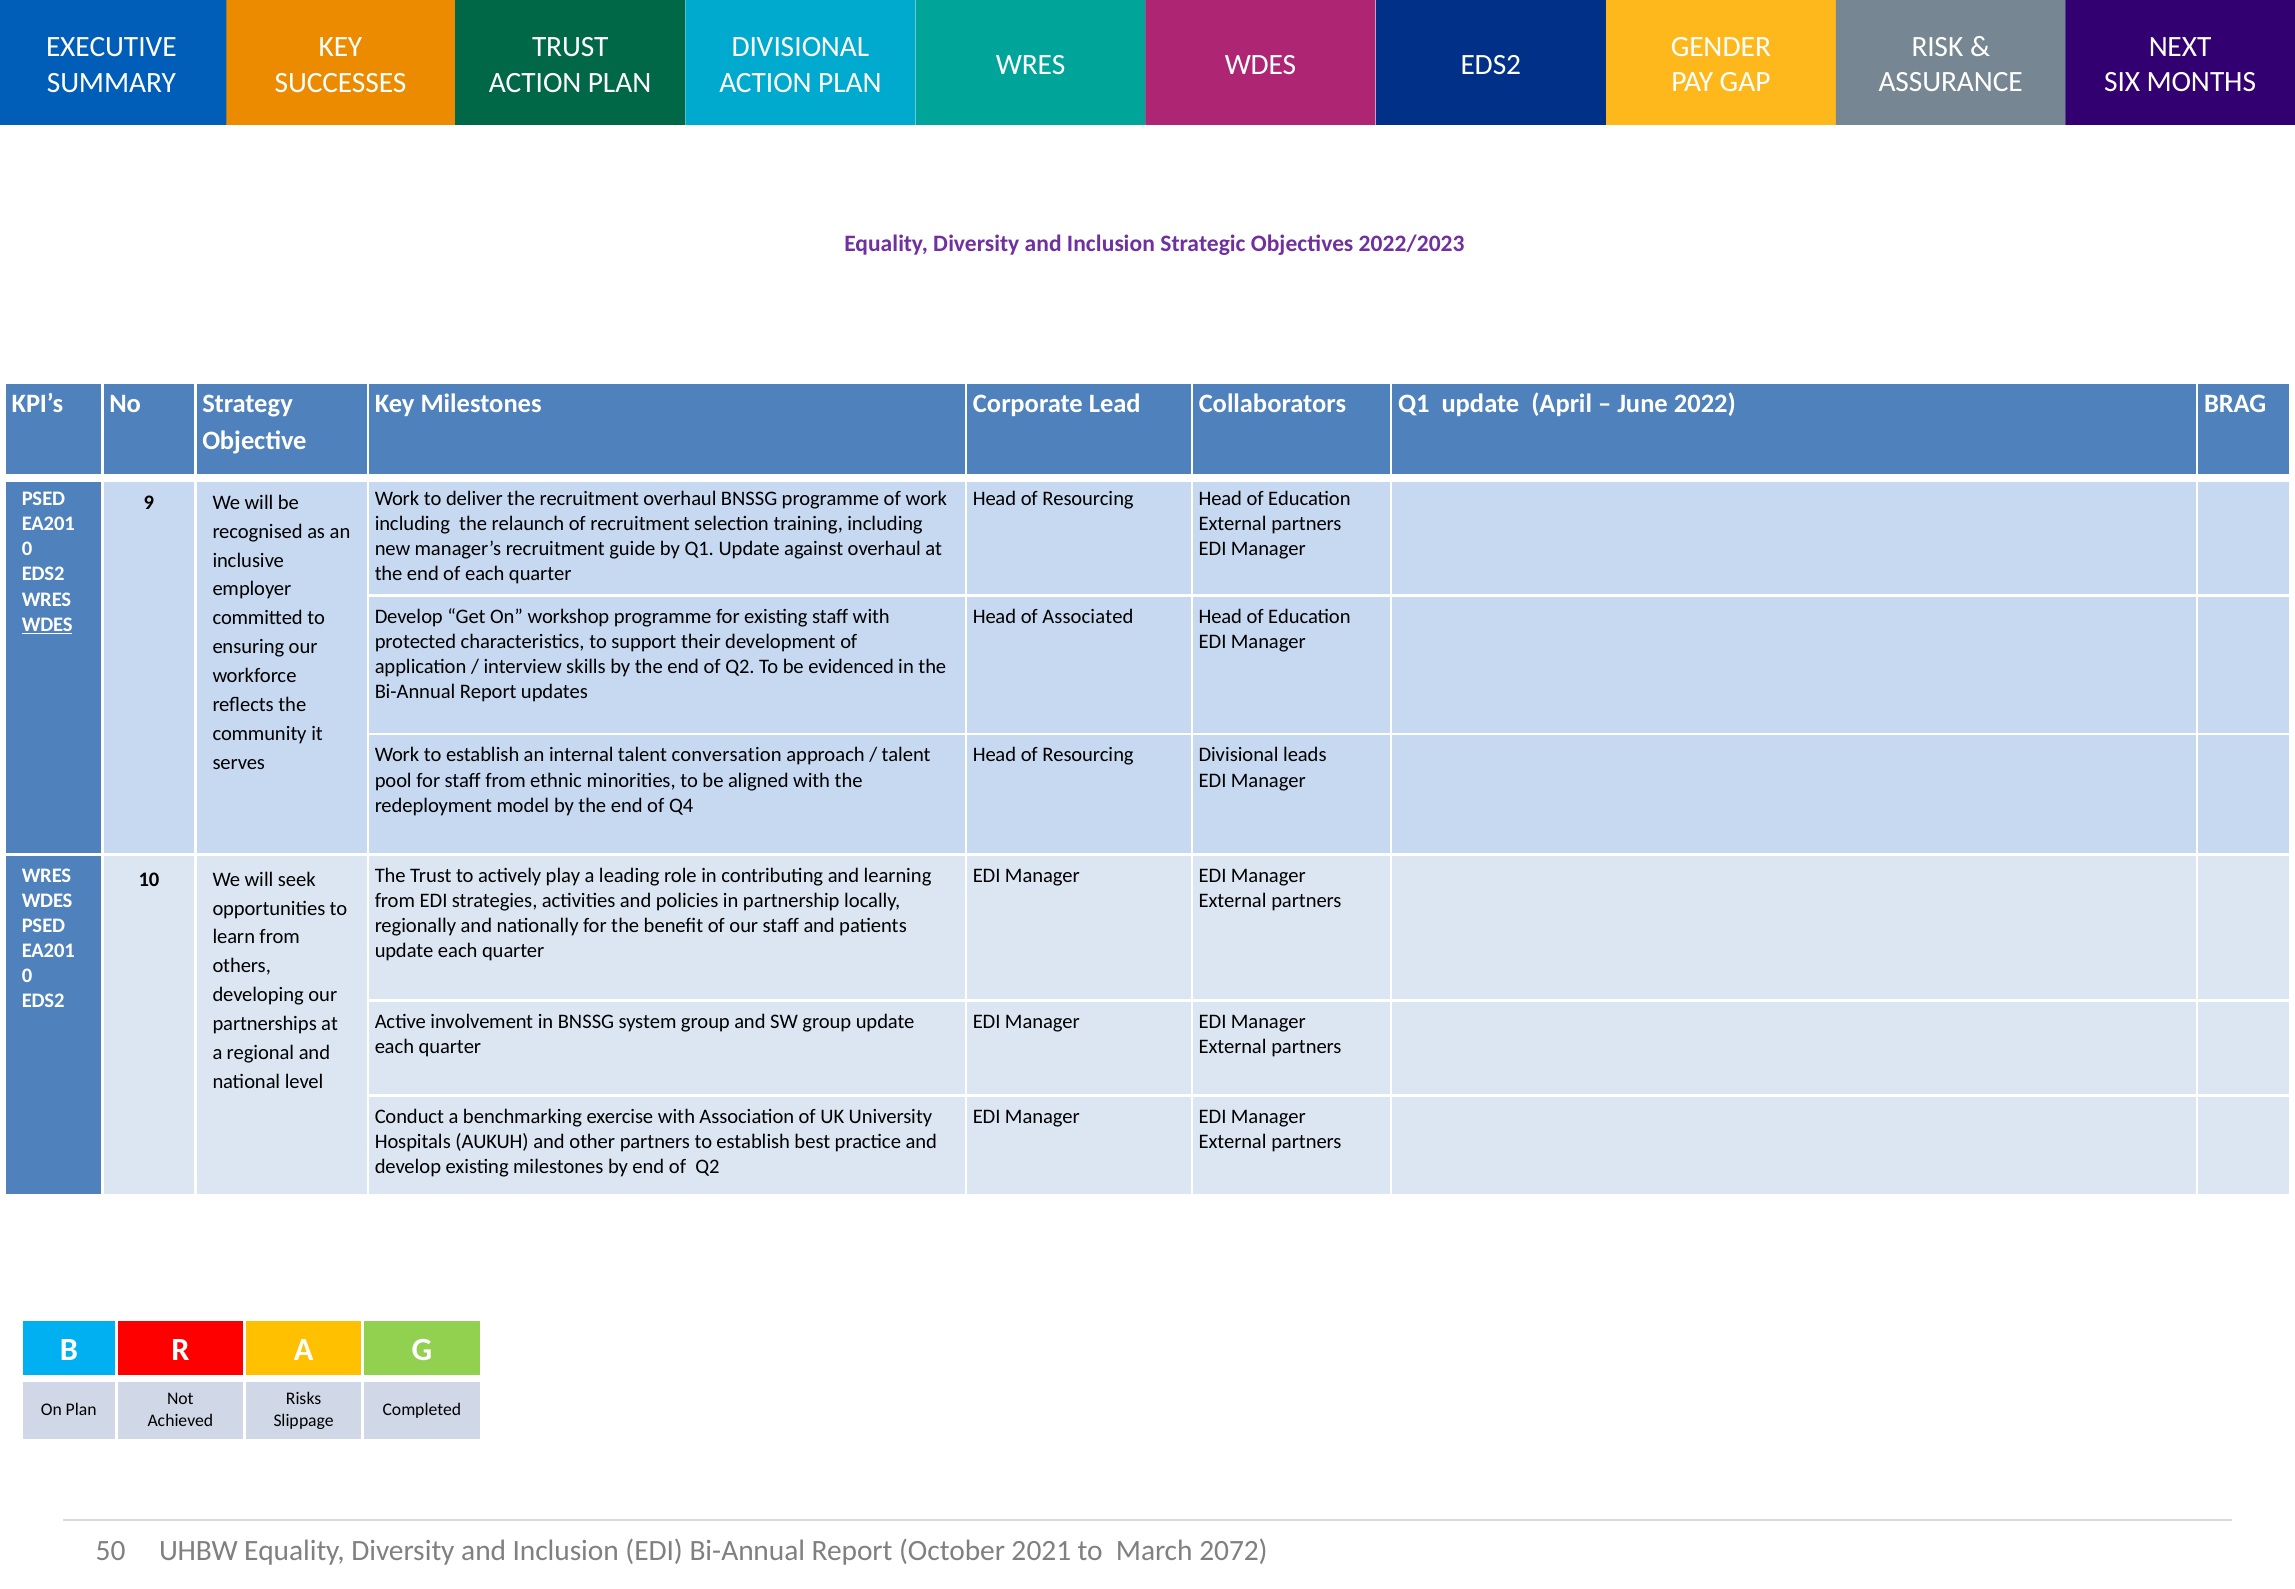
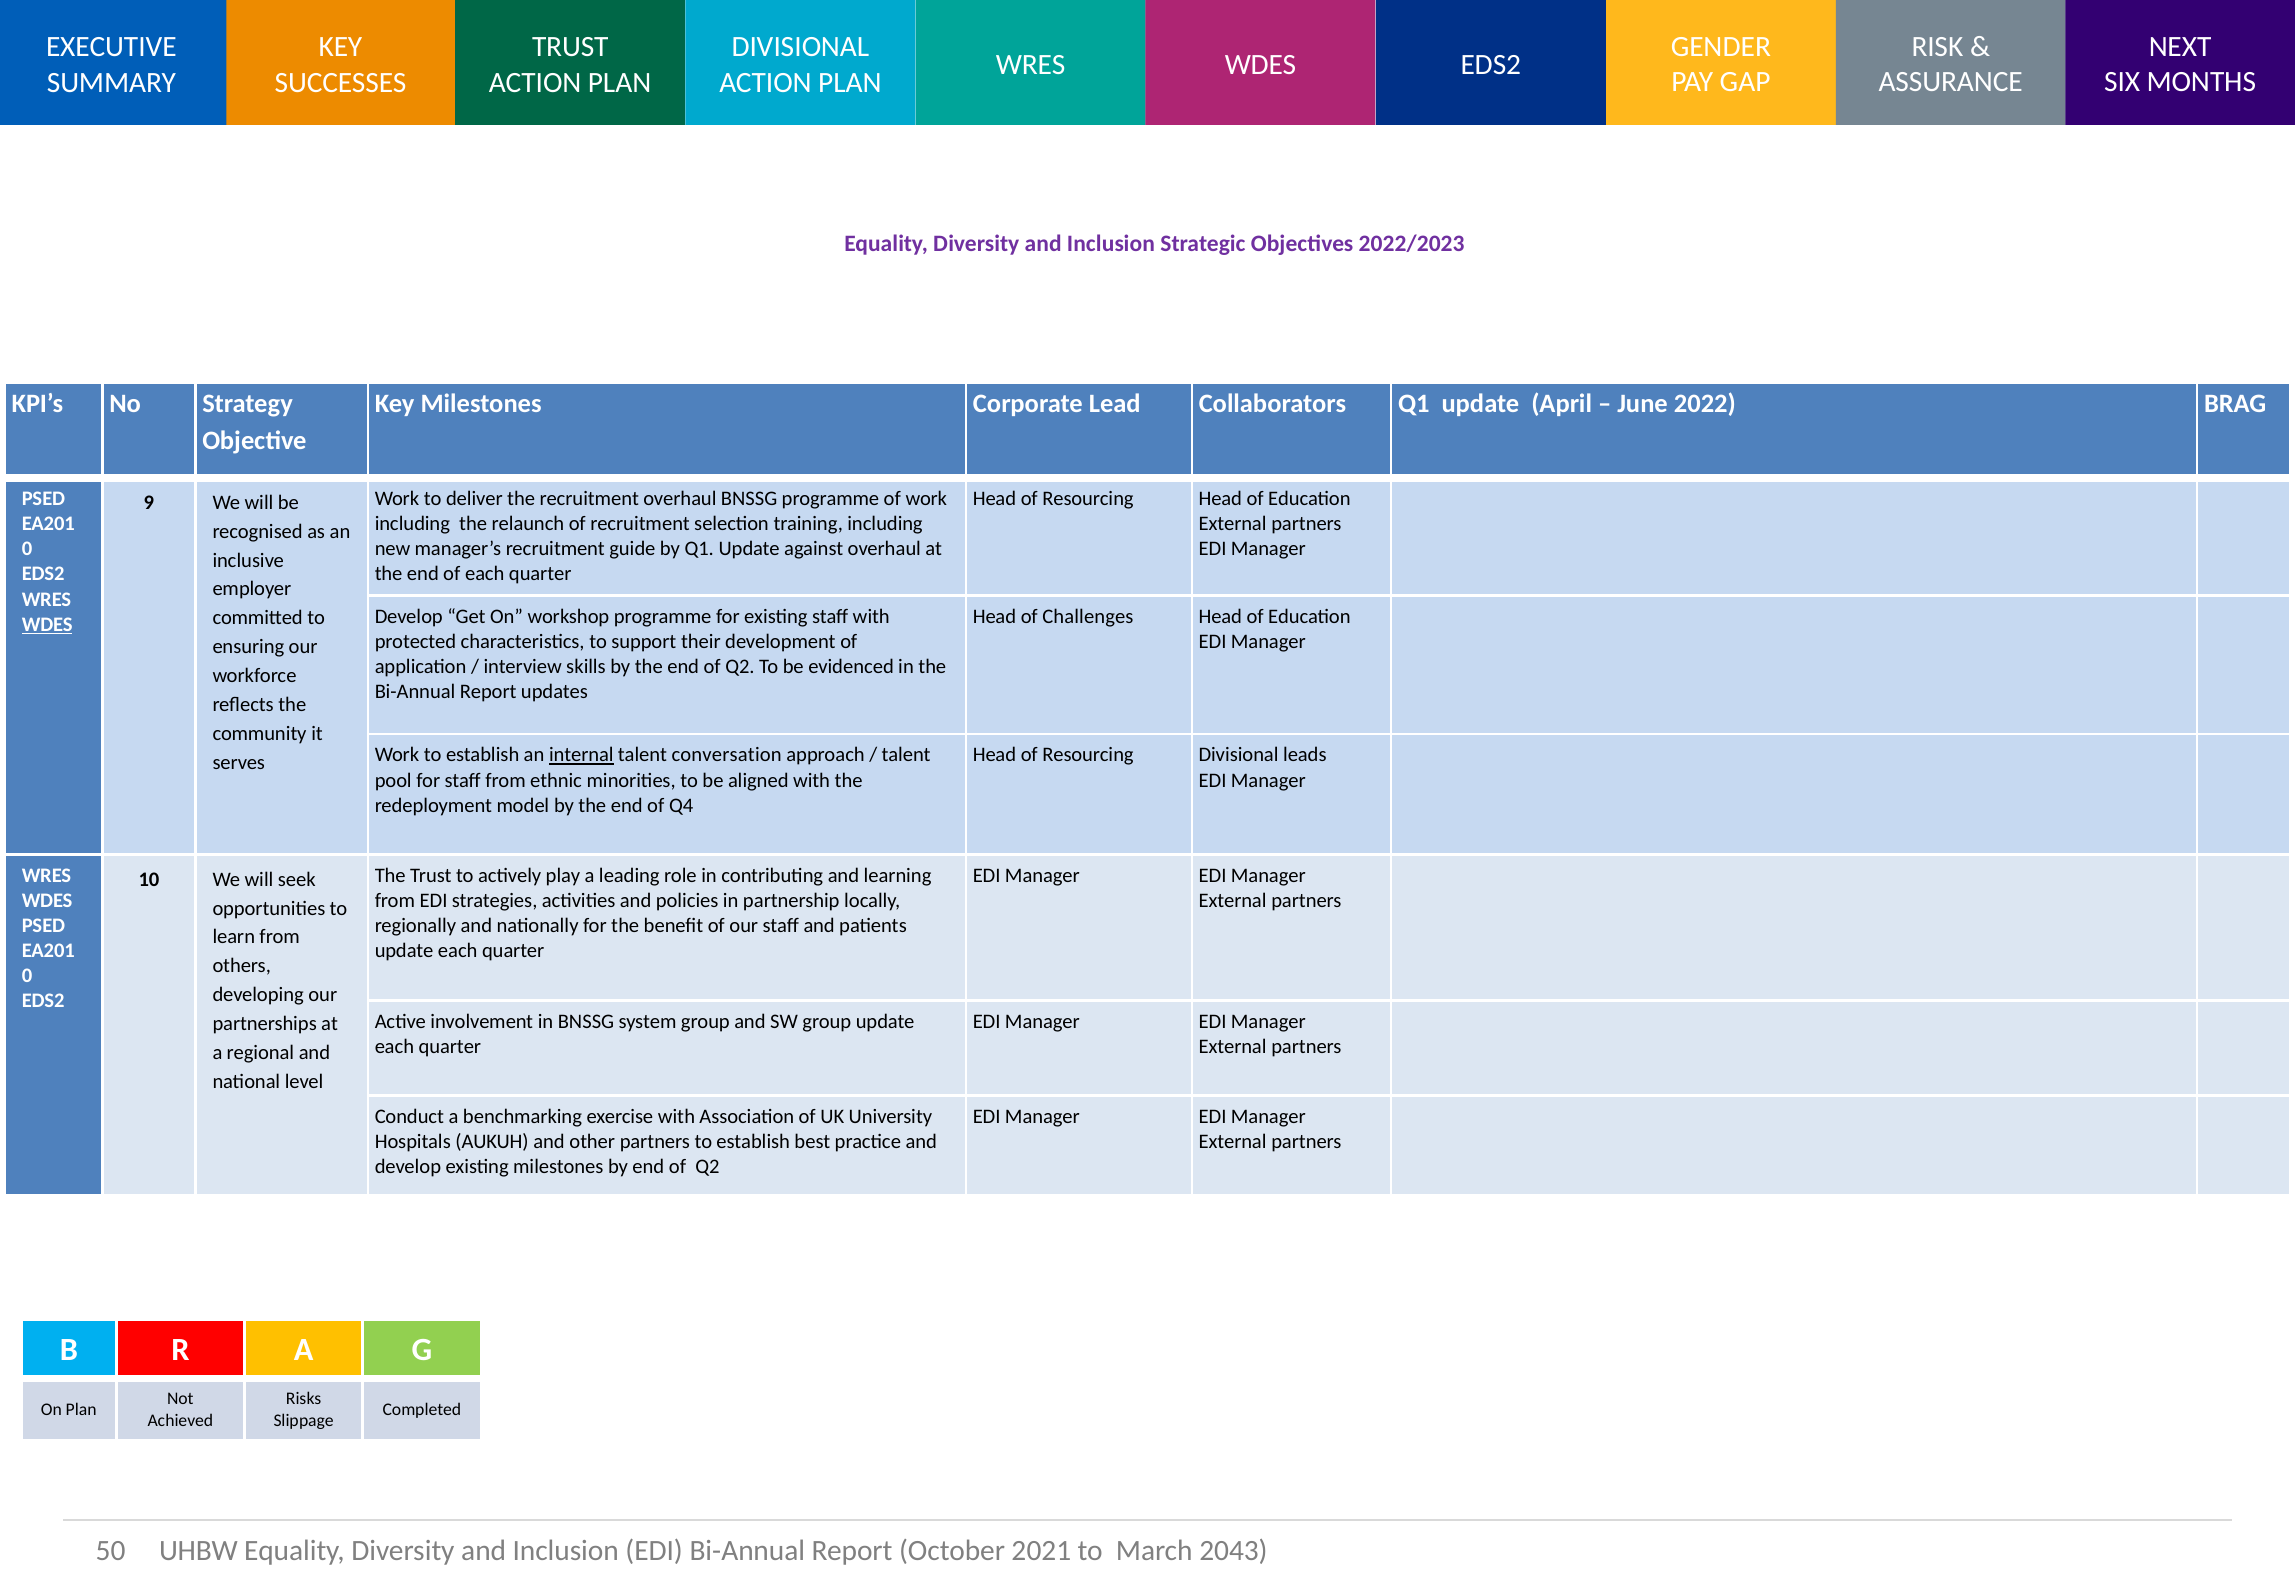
Associated: Associated -> Challenges (1088, 616)
internal underline: none -> present (581, 755)
2072: 2072 -> 2043 (1233, 1551)
